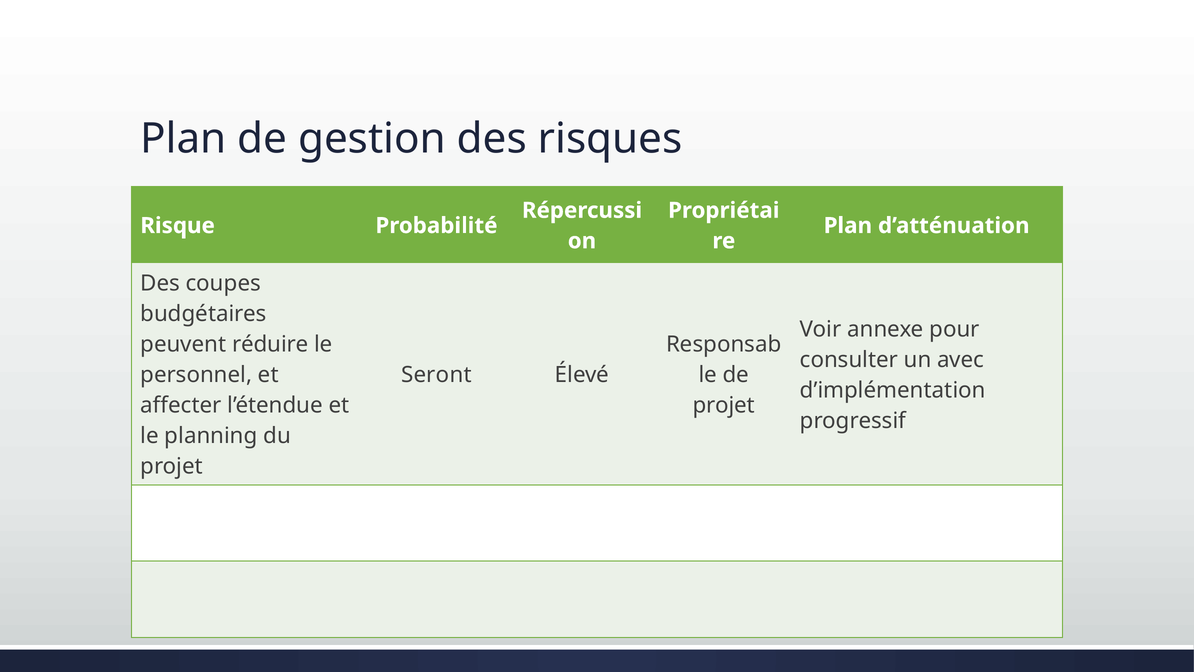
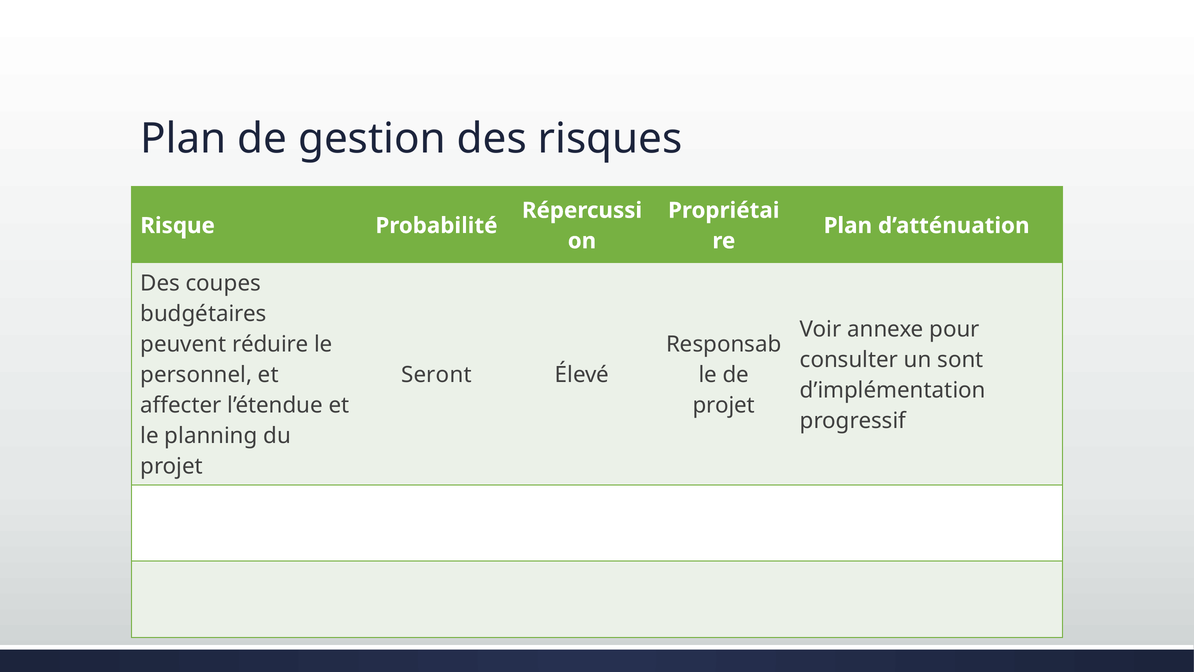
avec: avec -> sont (960, 360)
